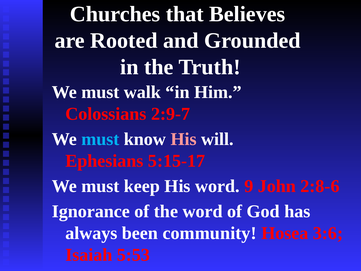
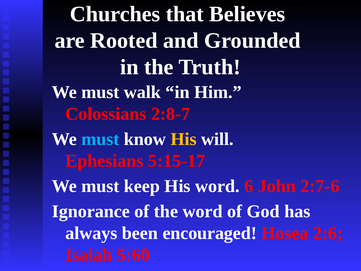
2:9-7: 2:9-7 -> 2:8-7 (171, 114)
His colour: pink -> yellow (184, 139)
9: 9 -> 6 (249, 186)
2:8-6: 2:8-6 -> 2:7-6 (320, 186)
community: community -> encouraged (210, 233)
3:6: 3:6 -> 2:6 (328, 233)
5:53: 5:53 -> 5:60 (133, 255)
